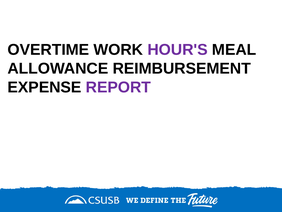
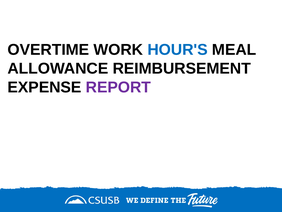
HOUR'S colour: purple -> blue (178, 50)
